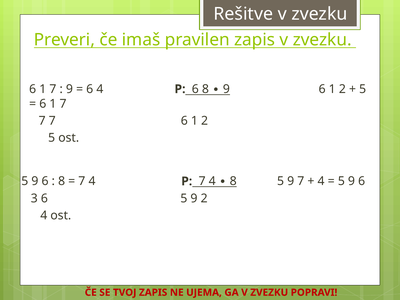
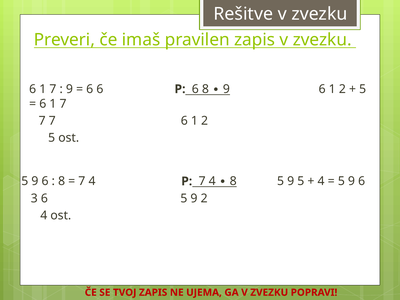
6 4: 4 -> 6 (100, 89)
9 7: 7 -> 5 (301, 181)
